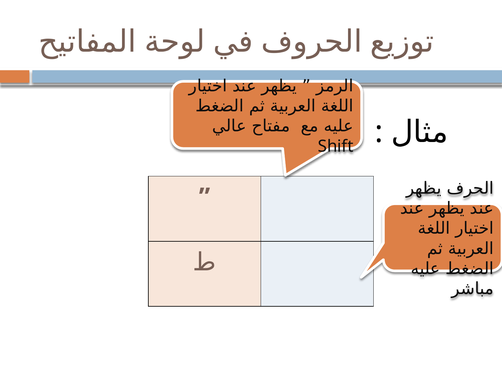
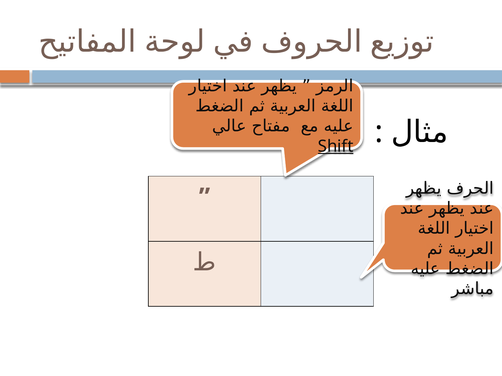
Shift underline: none -> present (336, 146)
